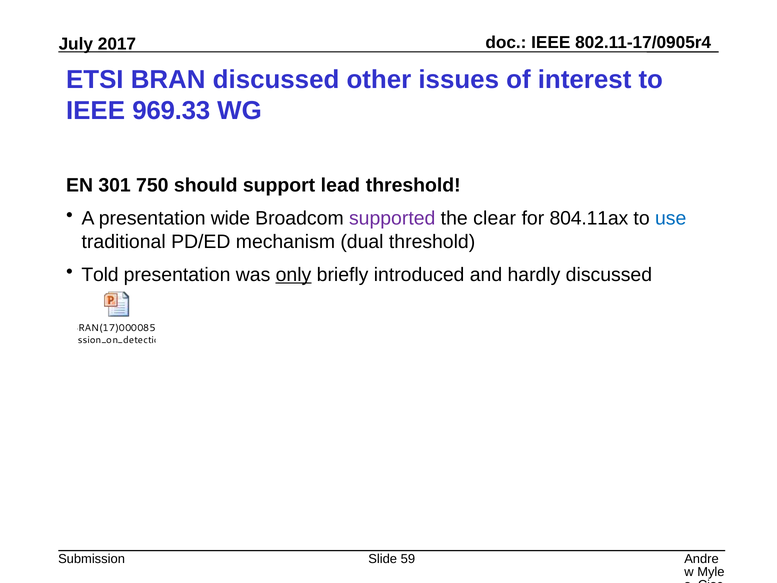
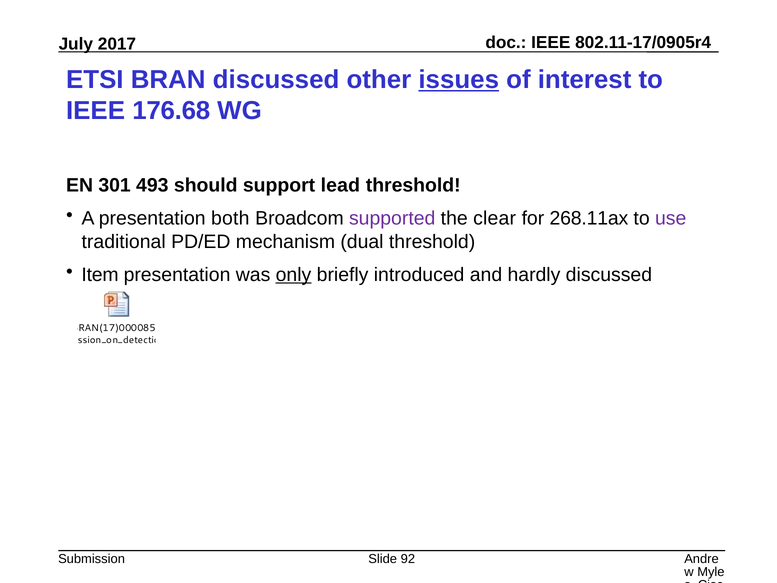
issues underline: none -> present (459, 80)
969.33: 969.33 -> 176.68 (171, 111)
750: 750 -> 493 (152, 185)
wide: wide -> both (230, 218)
804.11ax: 804.11ax -> 268.11ax (589, 218)
use colour: blue -> purple (671, 218)
Told: Told -> Item (100, 275)
59: 59 -> 92 (408, 559)
